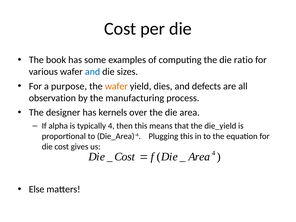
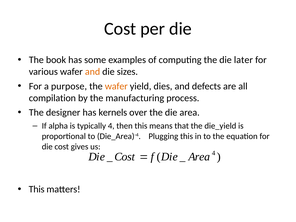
ratio: ratio -> later (243, 60)
and colour: blue -> orange (93, 72)
observation: observation -> compilation (52, 98)
Else: Else -> This (37, 189)
